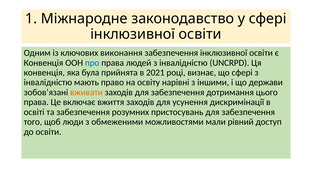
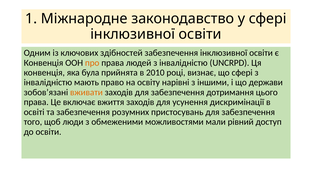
виконання: виконання -> здібностей (121, 53)
про colour: blue -> orange (92, 63)
2021: 2021 -> 2010 (155, 72)
